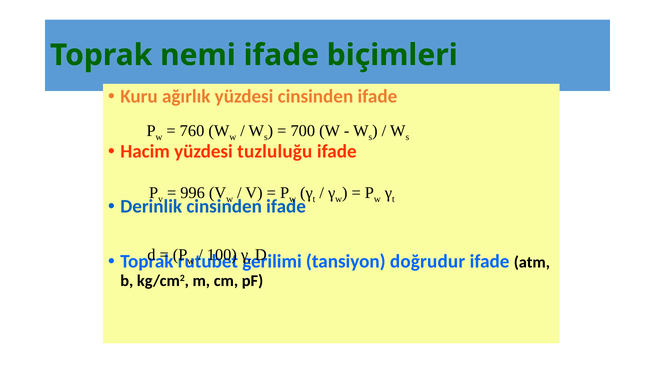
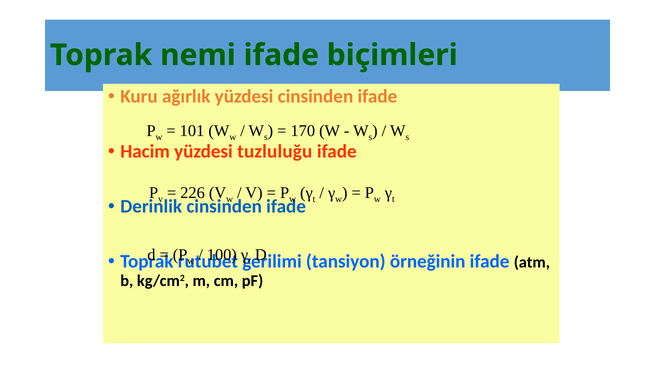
760: 760 -> 101 (192, 131)
700: 700 -> 170 (303, 131)
996: 996 -> 226 (193, 192)
doğrudur: doğrudur -> örneğinin (428, 261)
